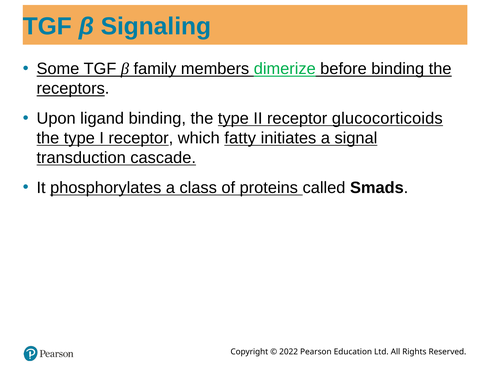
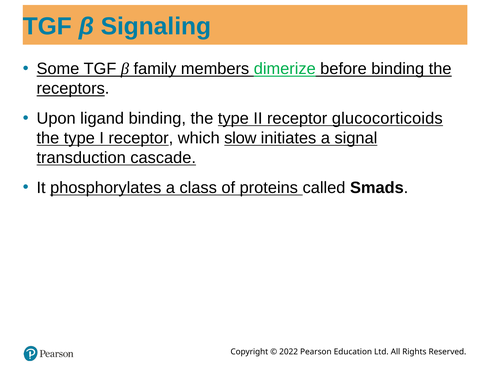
fatty: fatty -> slow (240, 138)
